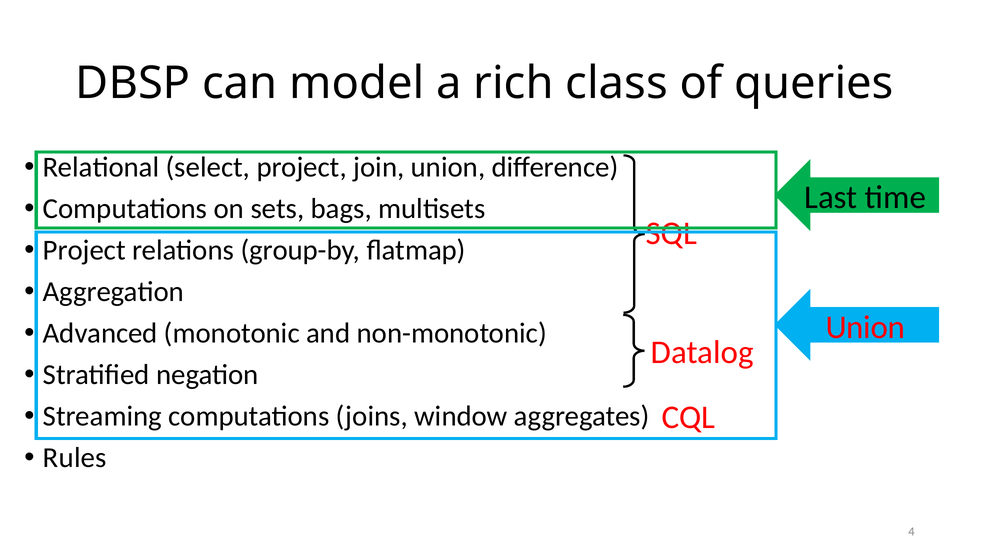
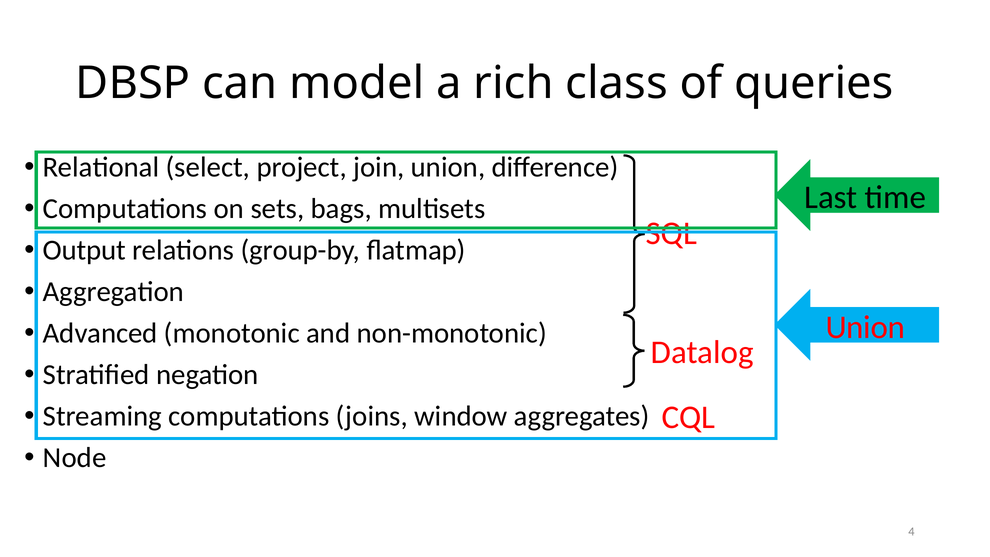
Project: Project -> Output (84, 250)
Rules: Rules -> Node (75, 457)
